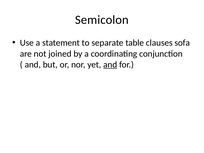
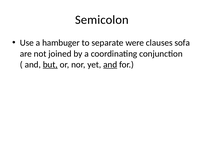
statement: statement -> hambuger (61, 43)
table: table -> were (135, 43)
but underline: none -> present (50, 65)
